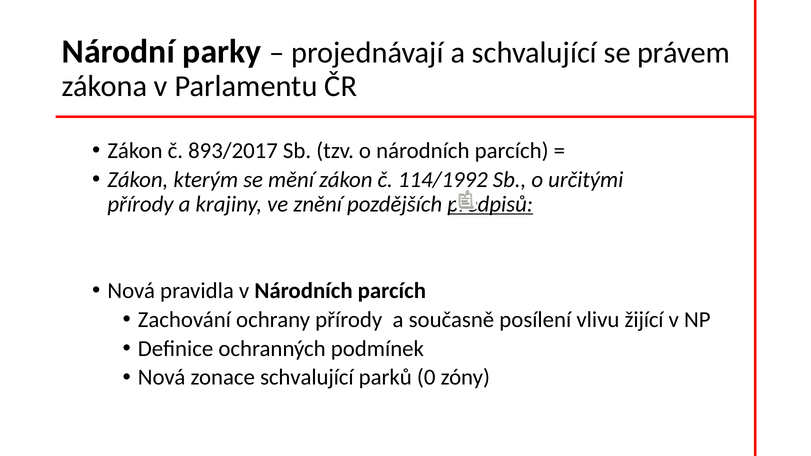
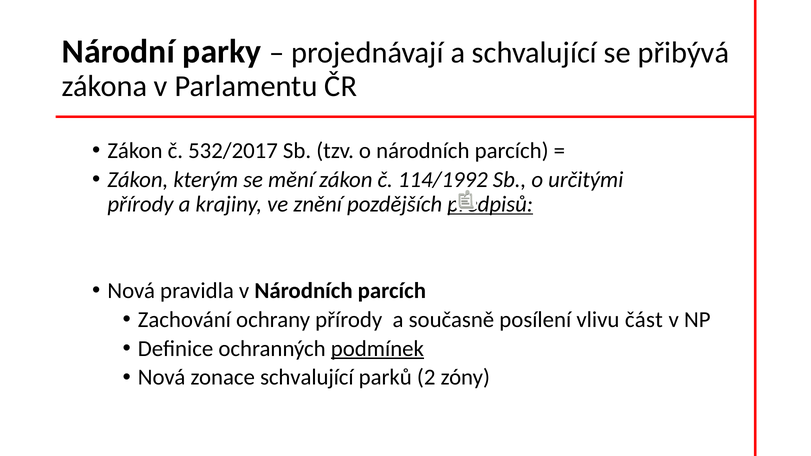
právem: právem -> přibývá (683, 53)
893/2017: 893/2017 -> 532/2017 (233, 151)
žijící: žijící -> část (644, 320)
podmínek underline: none -> present (377, 349)
0: 0 -> 2 (426, 378)
